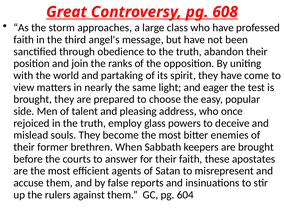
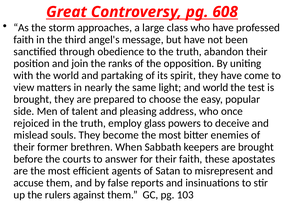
and eager: eager -> world (216, 87)
604: 604 -> 103 (185, 195)
